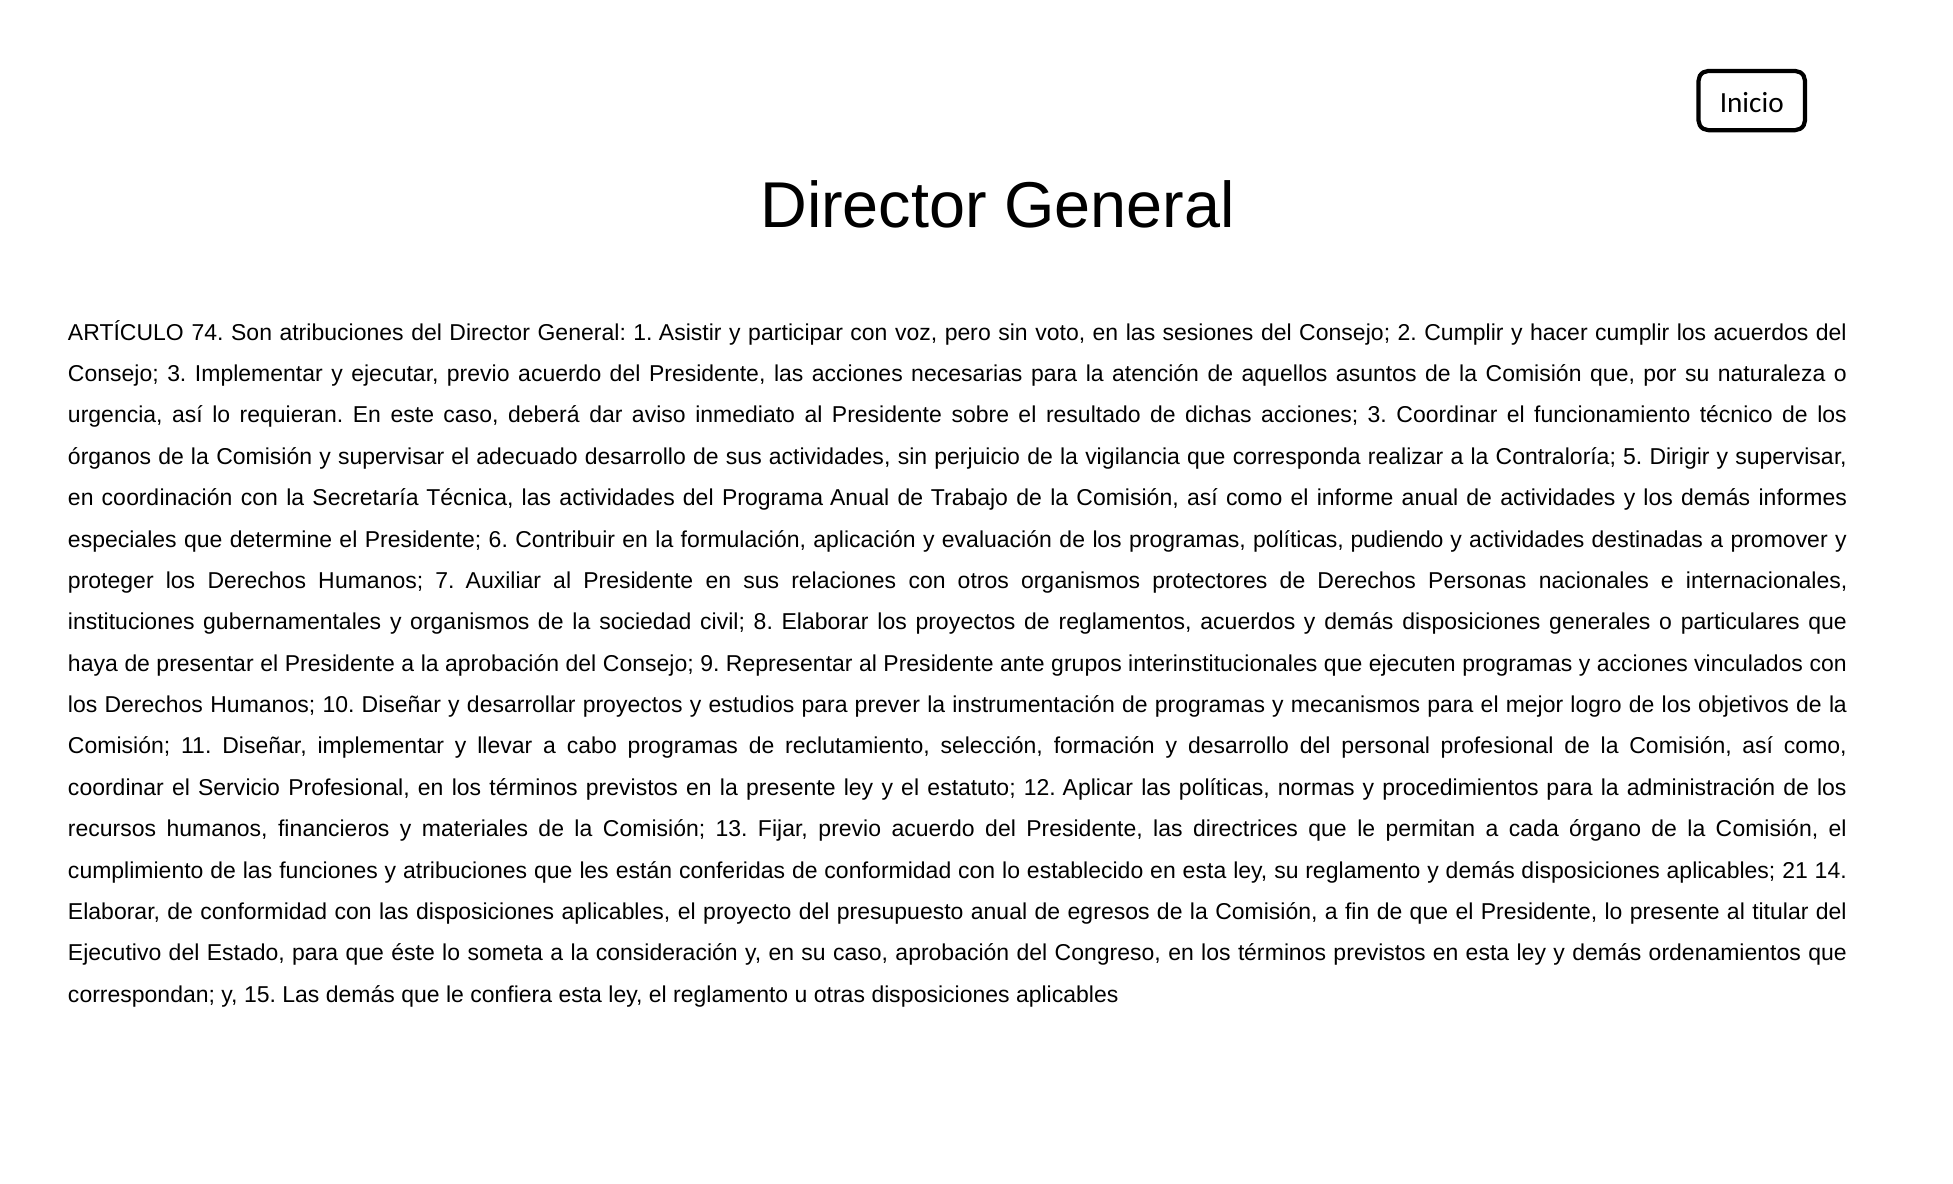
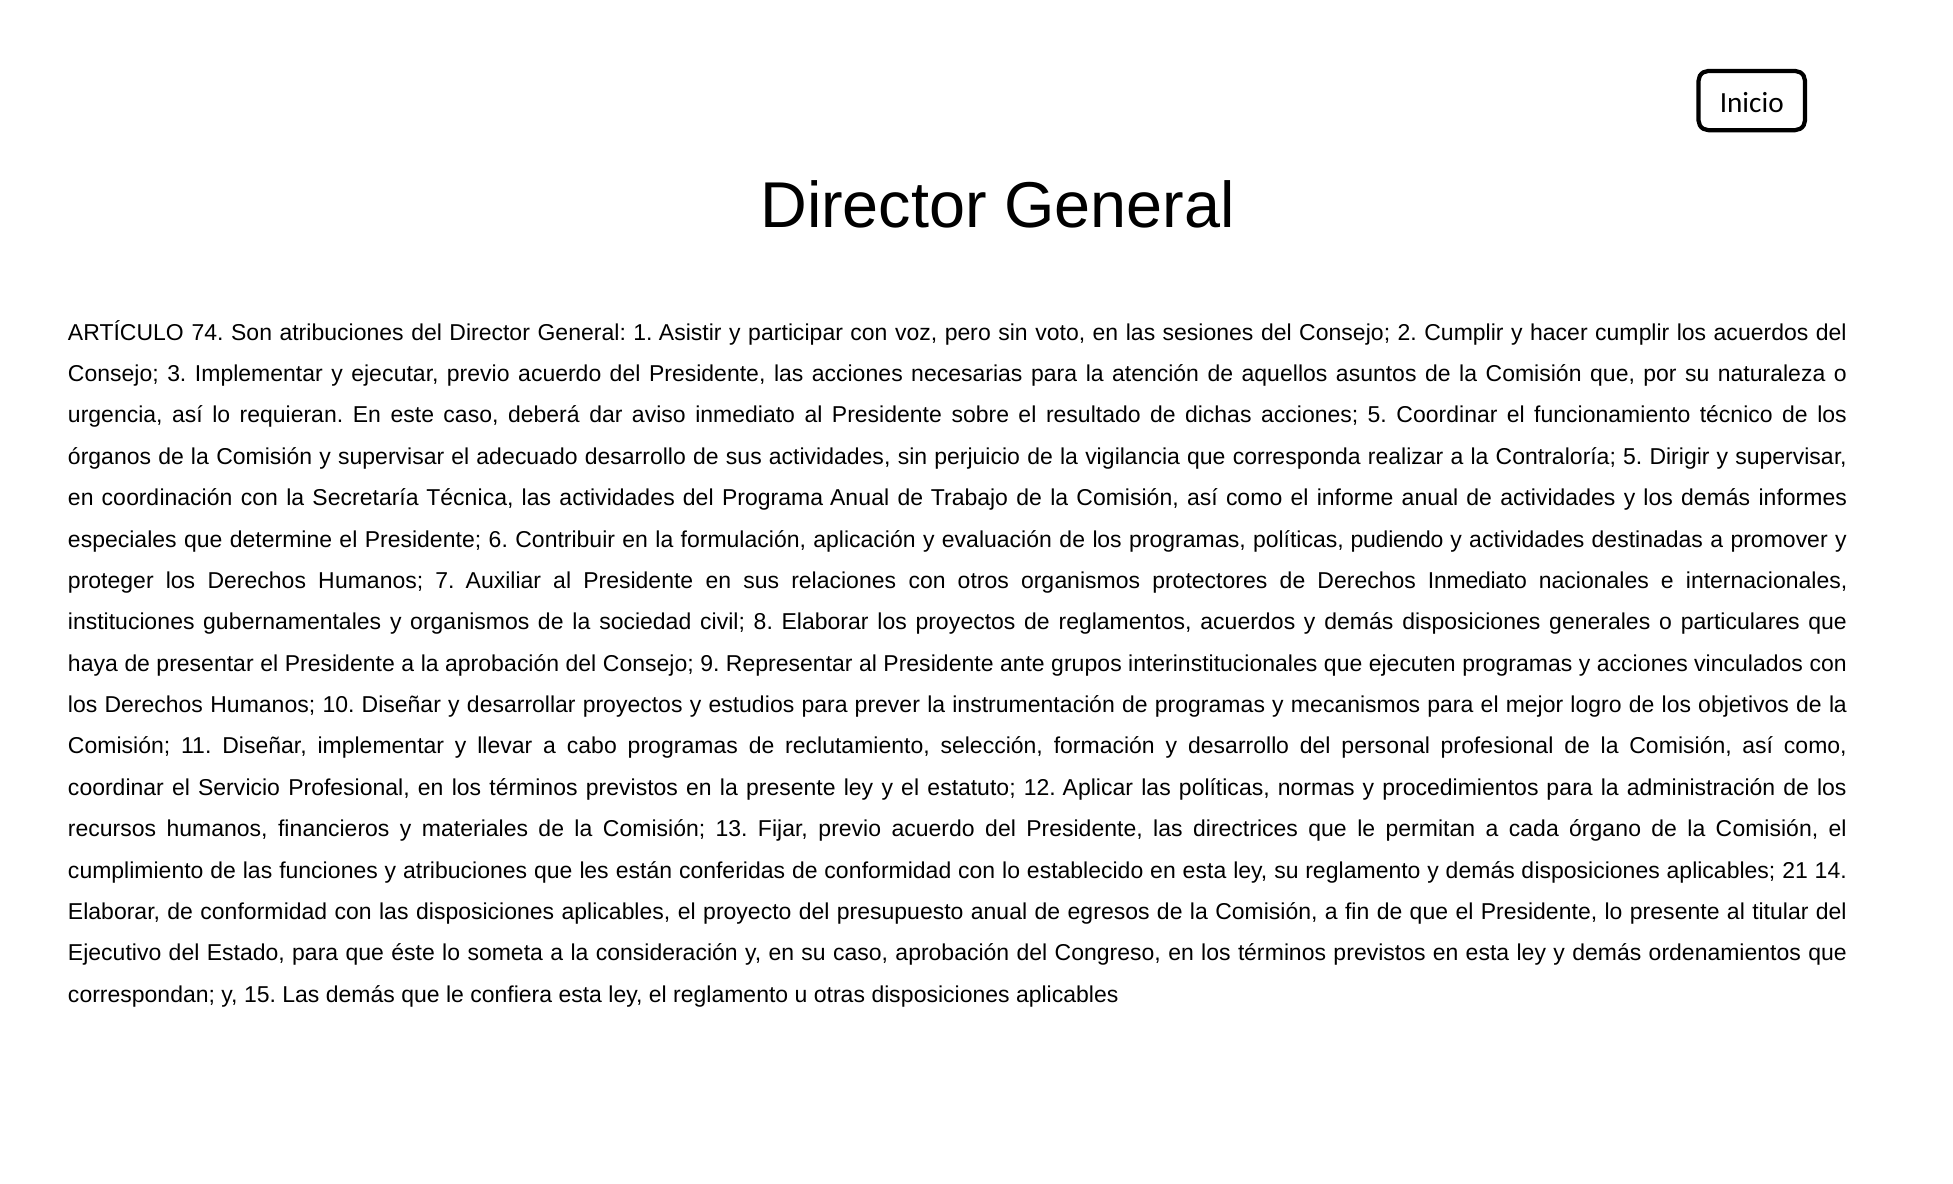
acciones 3: 3 -> 5 (1377, 415)
Derechos Personas: Personas -> Inmediato (1477, 581)
